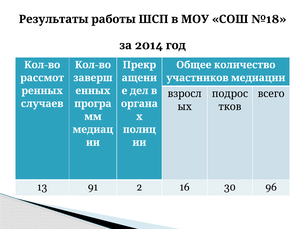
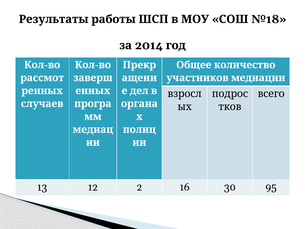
91: 91 -> 12 (93, 187)
96: 96 -> 95 (271, 187)
